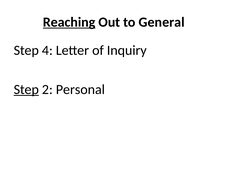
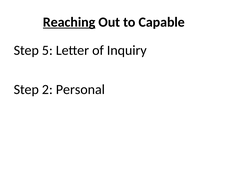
General: General -> Capable (162, 22)
4: 4 -> 5 (47, 50)
Step underline: present -> none (26, 89)
